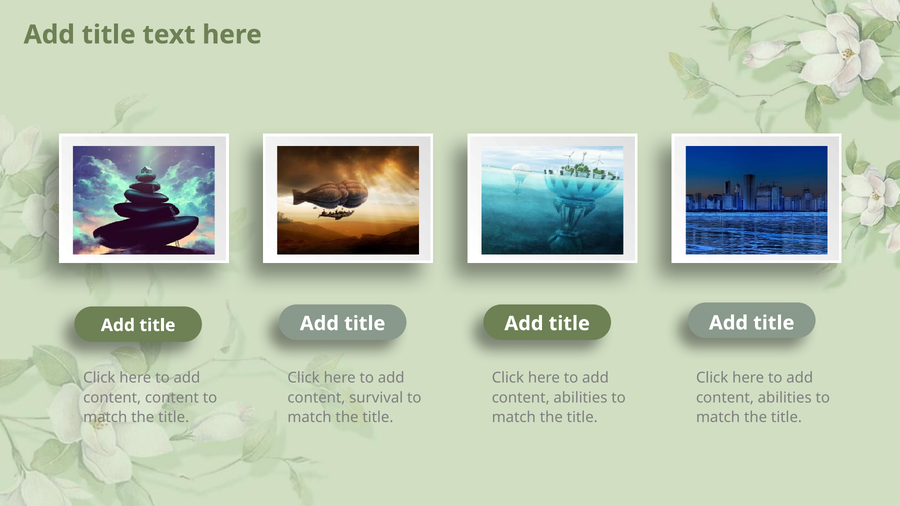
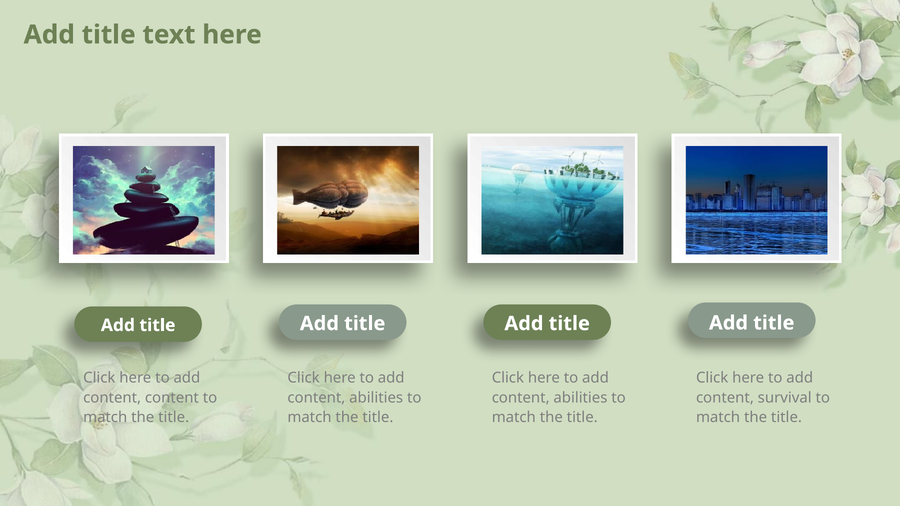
survival: survival -> abilities (376, 398)
abilities: abilities -> survival (785, 398)
